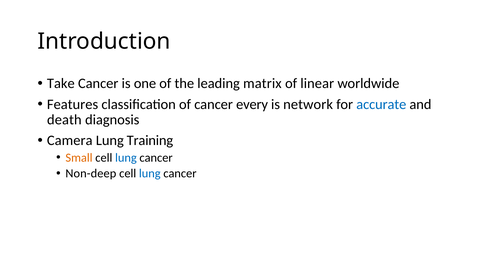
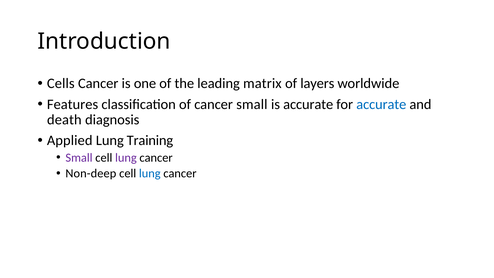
Take: Take -> Cells (61, 84)
linear: linear -> layers (317, 84)
cancer every: every -> small (252, 104)
is network: network -> accurate (308, 104)
Camera: Camera -> Applied (70, 141)
Small colour: orange -> purple (79, 158)
lung colour: blue -> purple (126, 158)
